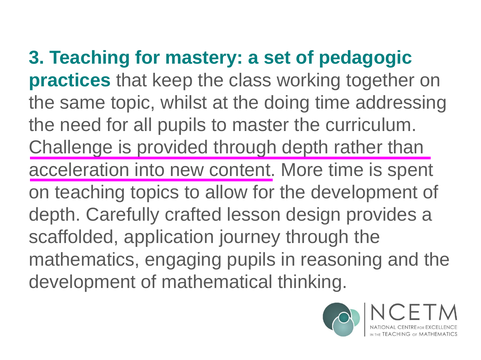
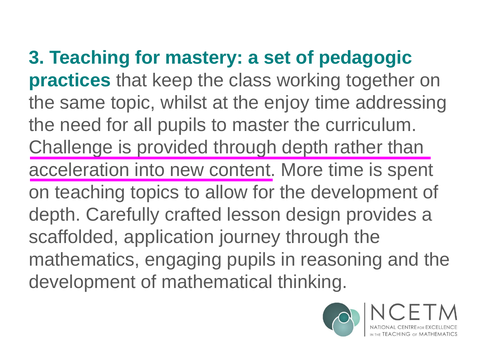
doing: doing -> enjoy (287, 103)
